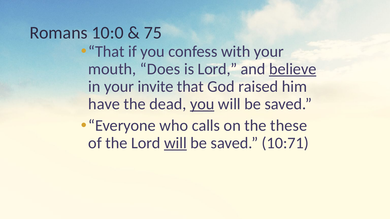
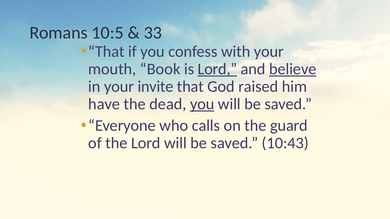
10:0: 10:0 -> 10:5 (108, 33)
75: 75 -> 33 (153, 33)
Does: Does -> Book (160, 69)
Lord underline: none -> present (217, 69)
these: these -> guard (289, 126)
will underline: present -> none (175, 143)
10:71: 10:71 -> 10:43 (285, 143)
